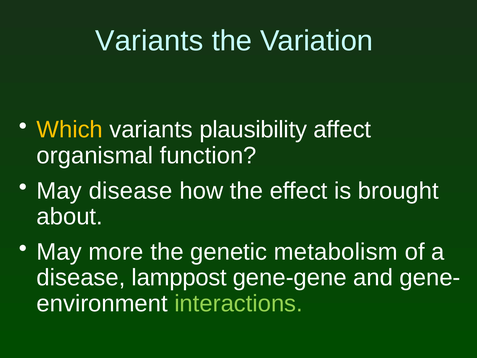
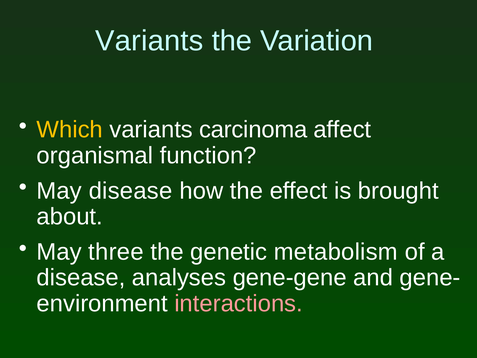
plausibility: plausibility -> carcinoma (253, 130)
more: more -> three (116, 252)
lamppost: lamppost -> analyses (179, 278)
interactions colour: light green -> pink (239, 303)
